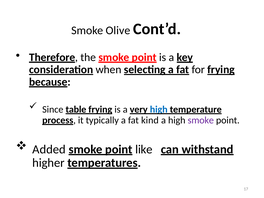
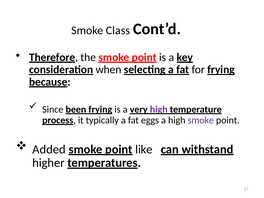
Olive: Olive -> Class (118, 30)
table: table -> been (76, 109)
high colour: blue -> purple (159, 109)
kind: kind -> eggs (150, 120)
